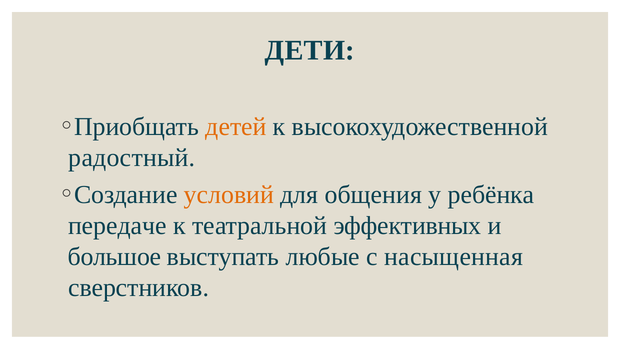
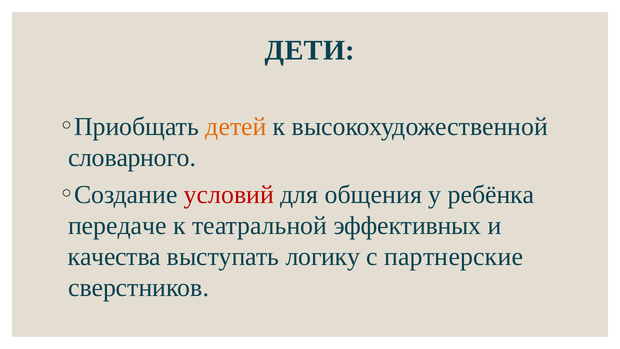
радостный: радостный -> словарного (132, 158)
условий colour: orange -> red (229, 194)
большое: большое -> качества (114, 256)
любые: любые -> логику (323, 256)
насыщенная: насыщенная -> партнерские (454, 256)
